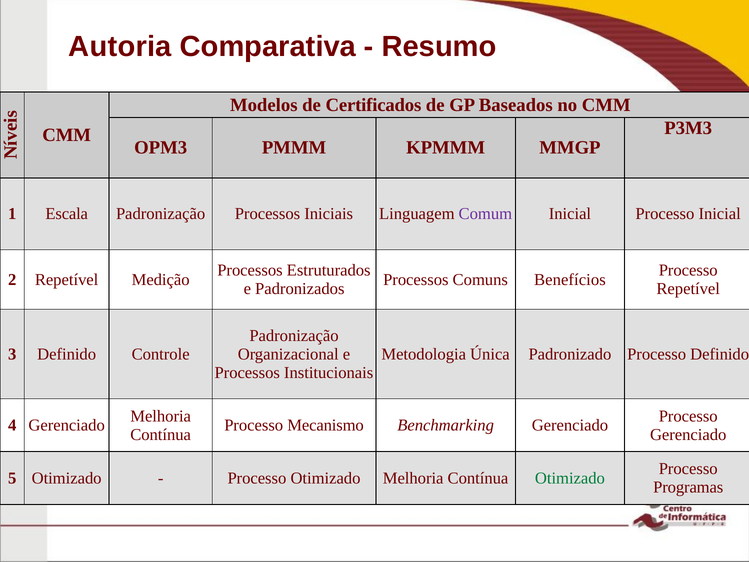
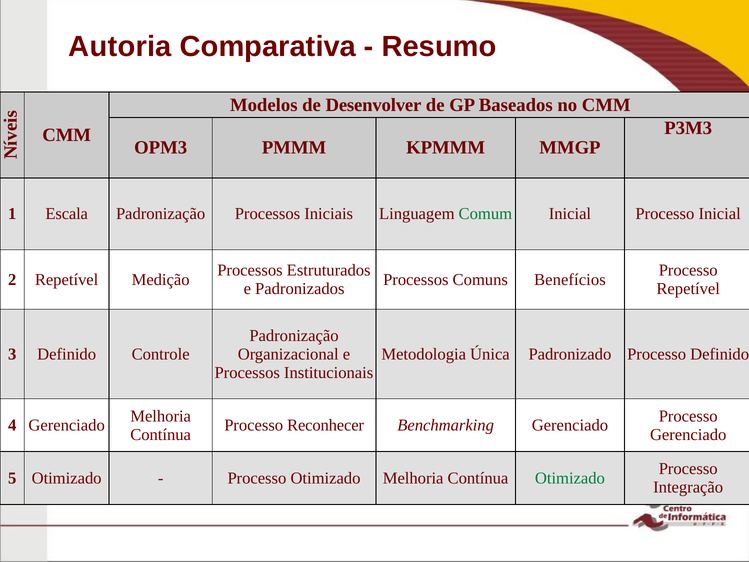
Certificados: Certificados -> Desenvolver (373, 105)
Comum colour: purple -> green (485, 214)
Mecanismo: Mecanismo -> Reconhecer (326, 425)
Programas: Programas -> Integração (688, 487)
